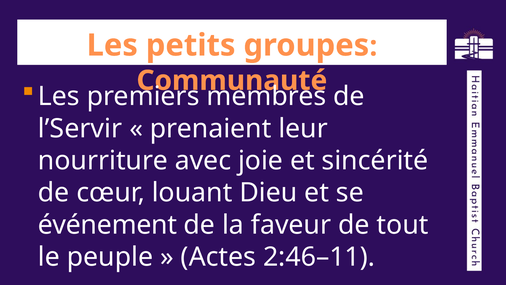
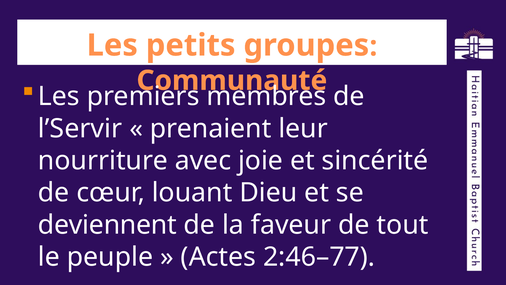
événement: événement -> deviennent (107, 225)
2:46–11: 2:46–11 -> 2:46–77 (319, 257)
